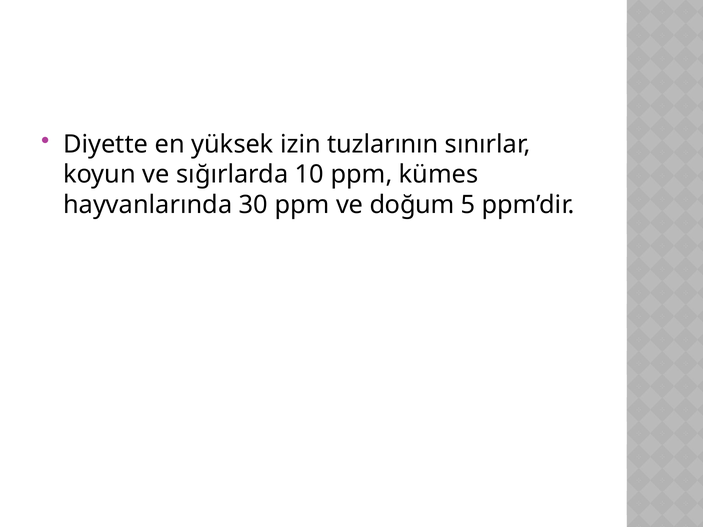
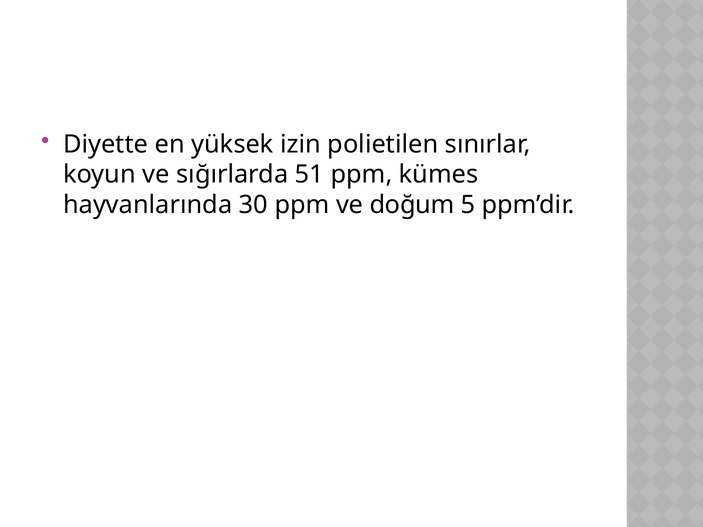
tuzlarının: tuzlarının -> polietilen (383, 144)
10: 10 -> 51 (309, 175)
